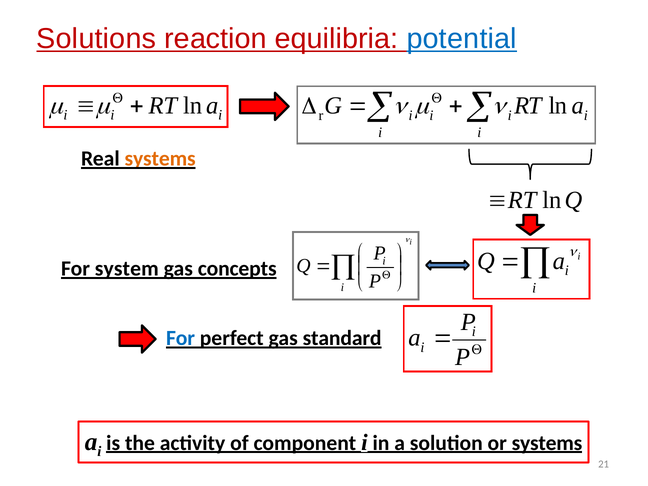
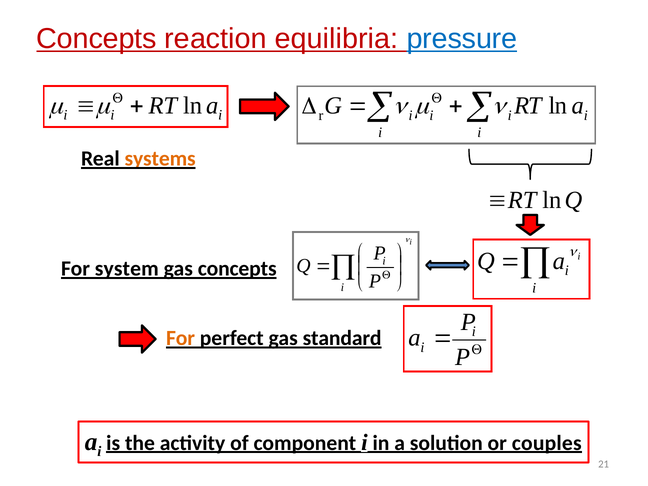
Solutions: Solutions -> Concepts (96, 39)
potential: potential -> pressure (462, 39)
For colour: blue -> orange (180, 338)
or systems: systems -> couples (547, 443)
